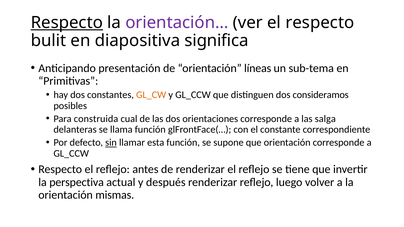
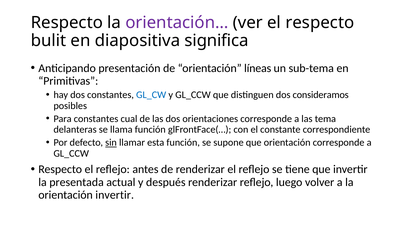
Respecto underline: present -> none (67, 23)
GL_CW colour: orange -> blue (151, 95)
Para construida: construida -> constantes (96, 119)
salga: salga -> tema (325, 119)
perspectiva: perspectiva -> presentada (77, 182)
orientación mismas: mismas -> invertir (115, 195)
